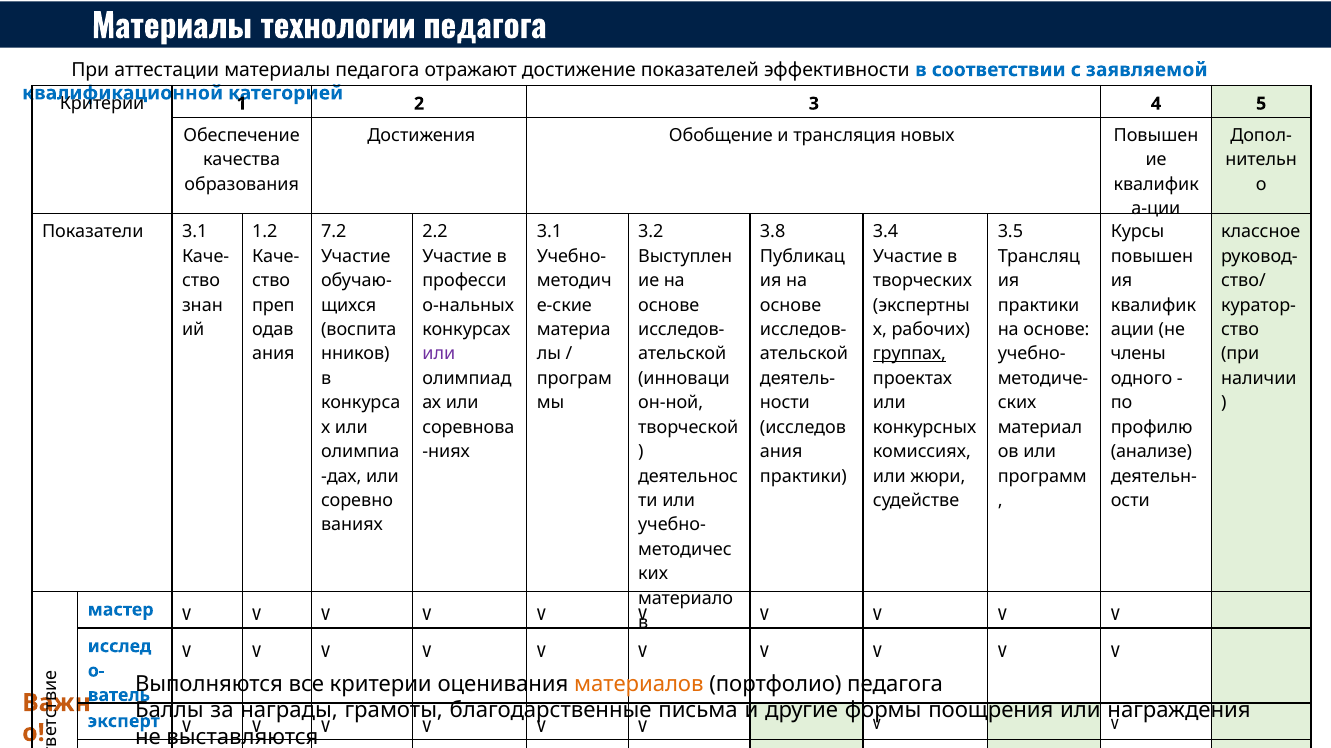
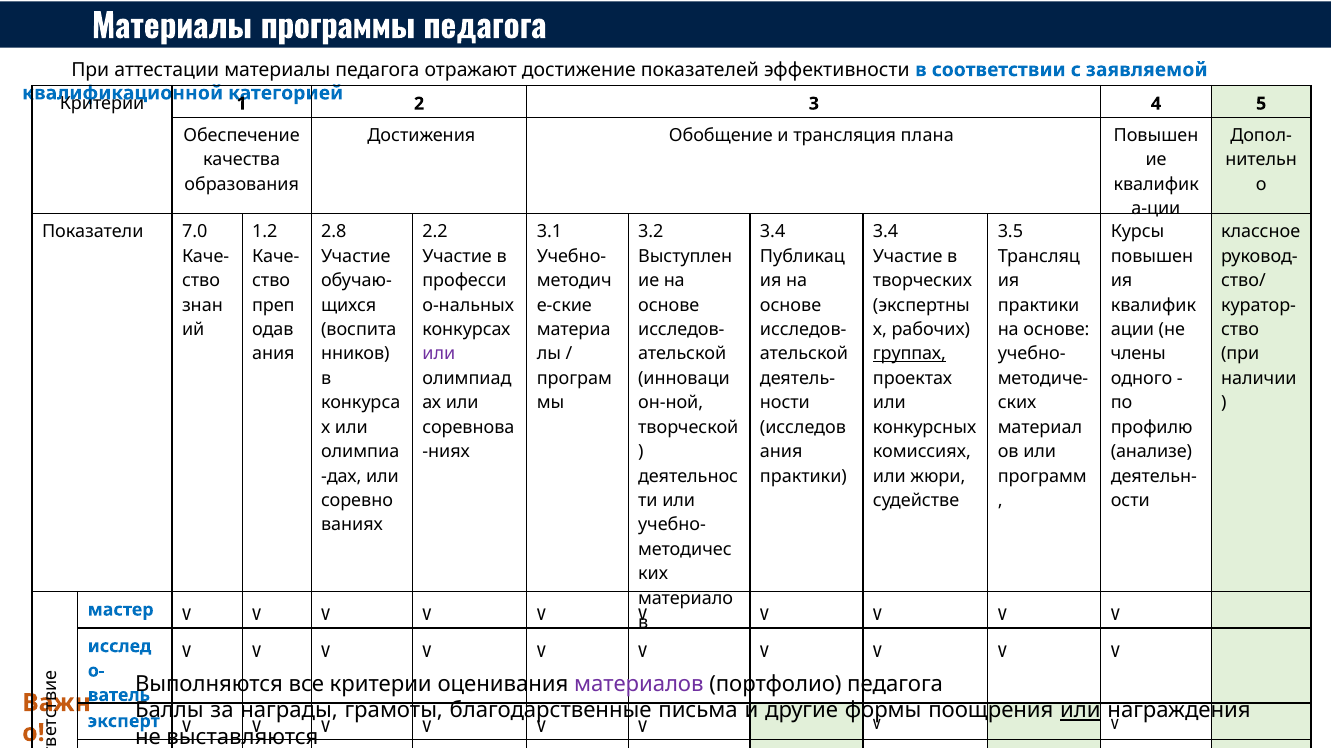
технологии: технологии -> программы (338, 27)
новых: новых -> плана (927, 135)
Показатели 3.1: 3.1 -> 7.0 (195, 232)
7.2: 7.2 -> 2.8 (334, 232)
3.8: 3.8 -> 3.4 (773, 232)
материалов colour: orange -> purple (639, 685)
или underline: none -> present (1080, 711)
